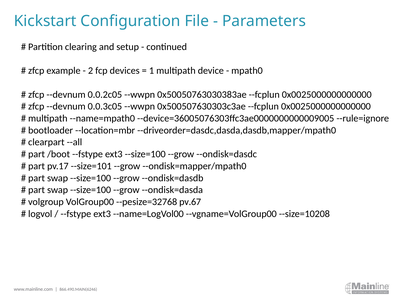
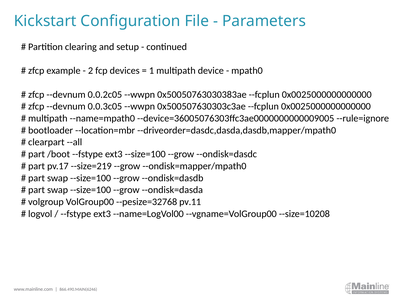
--size=101: --size=101 -> --size=219 (91, 166)
pv.67: pv.67 -> pv.11 (190, 202)
